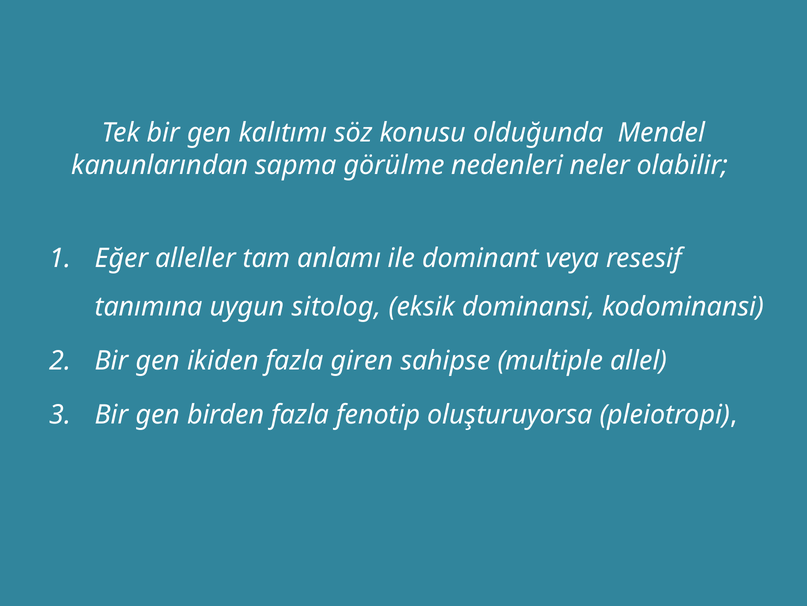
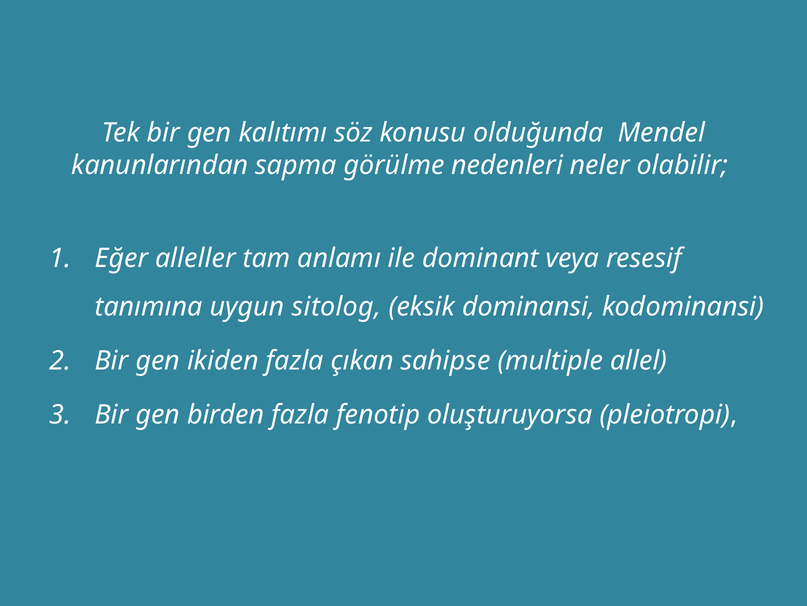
giren: giren -> çıkan (362, 360)
